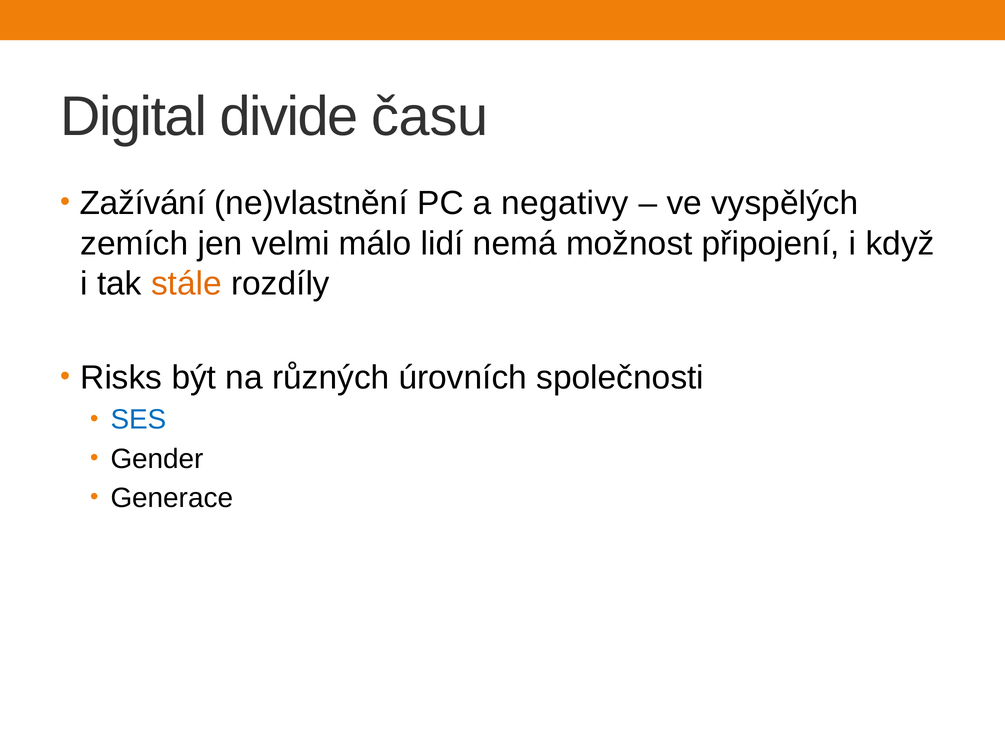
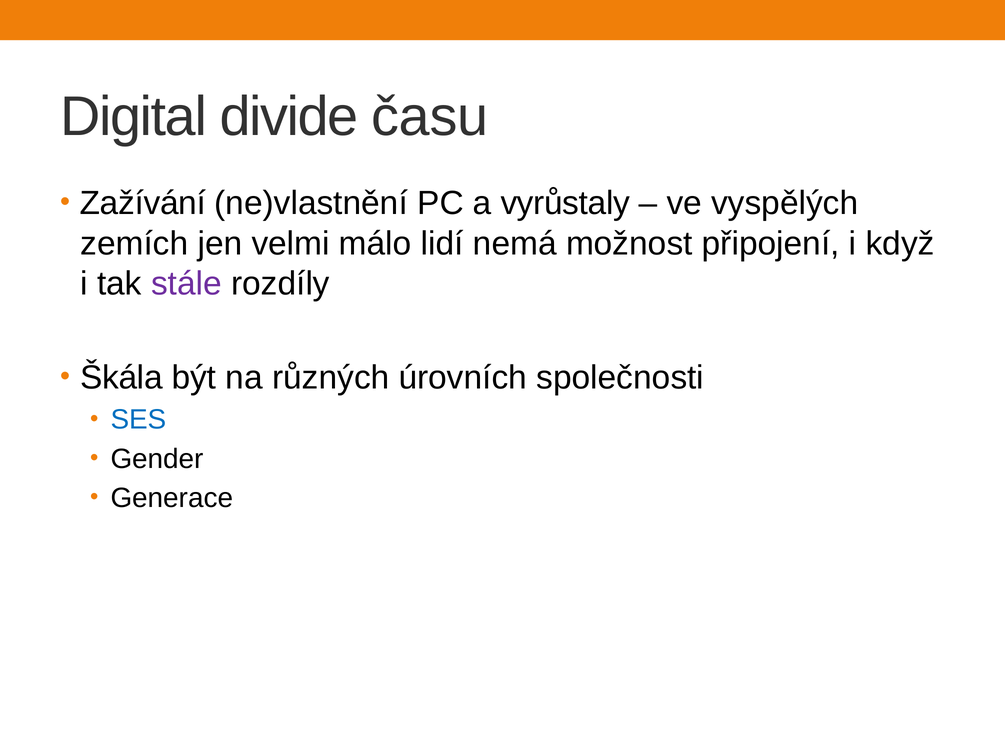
negativy: negativy -> vyrůstaly (565, 203)
stále colour: orange -> purple (186, 284)
Risks: Risks -> Škála (121, 378)
